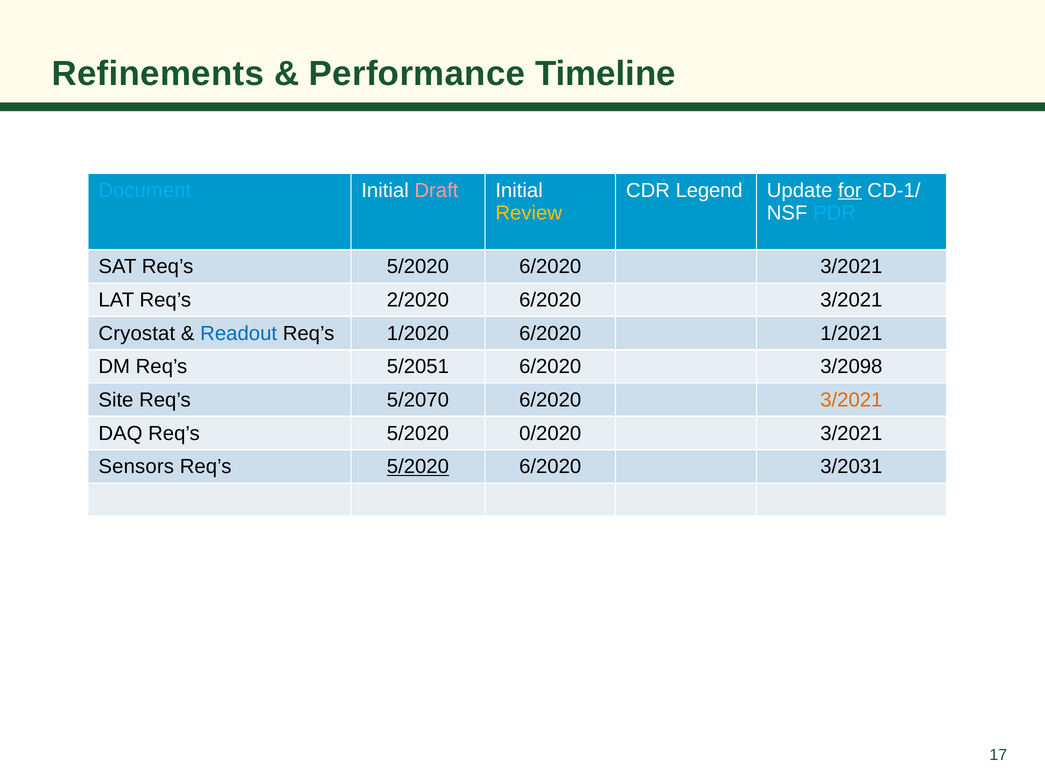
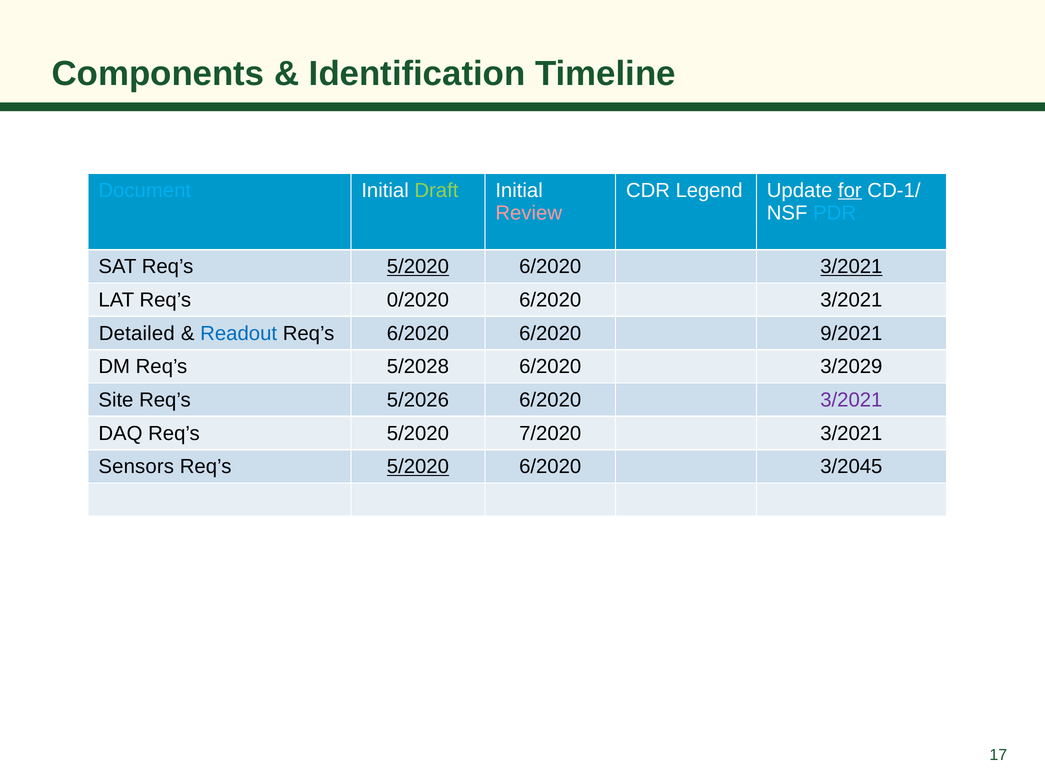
Refinements: Refinements -> Components (158, 74)
Performance: Performance -> Identification (417, 74)
Draft colour: pink -> light green (436, 190)
Review colour: yellow -> pink (529, 213)
5/2020 underline: none -> present (418, 267)
3/2021 underline: none -> present (851, 267)
2/2020: 2/2020 -> 0/2020 (418, 300)
Cryostat: Cryostat -> Detailed (137, 333)
Req’s 1/2020: 1/2020 -> 6/2020 (418, 333)
1/2021: 1/2021 -> 9/2021 (851, 333)
5/2051: 5/2051 -> 5/2028 (418, 367)
3/2098: 3/2098 -> 3/2029 (851, 367)
5/2070: 5/2070 -> 5/2026 (418, 400)
3/2021 colour: orange -> purple (851, 400)
0/2020: 0/2020 -> 7/2020 (550, 433)
3/2031: 3/2031 -> 3/2045 (851, 467)
